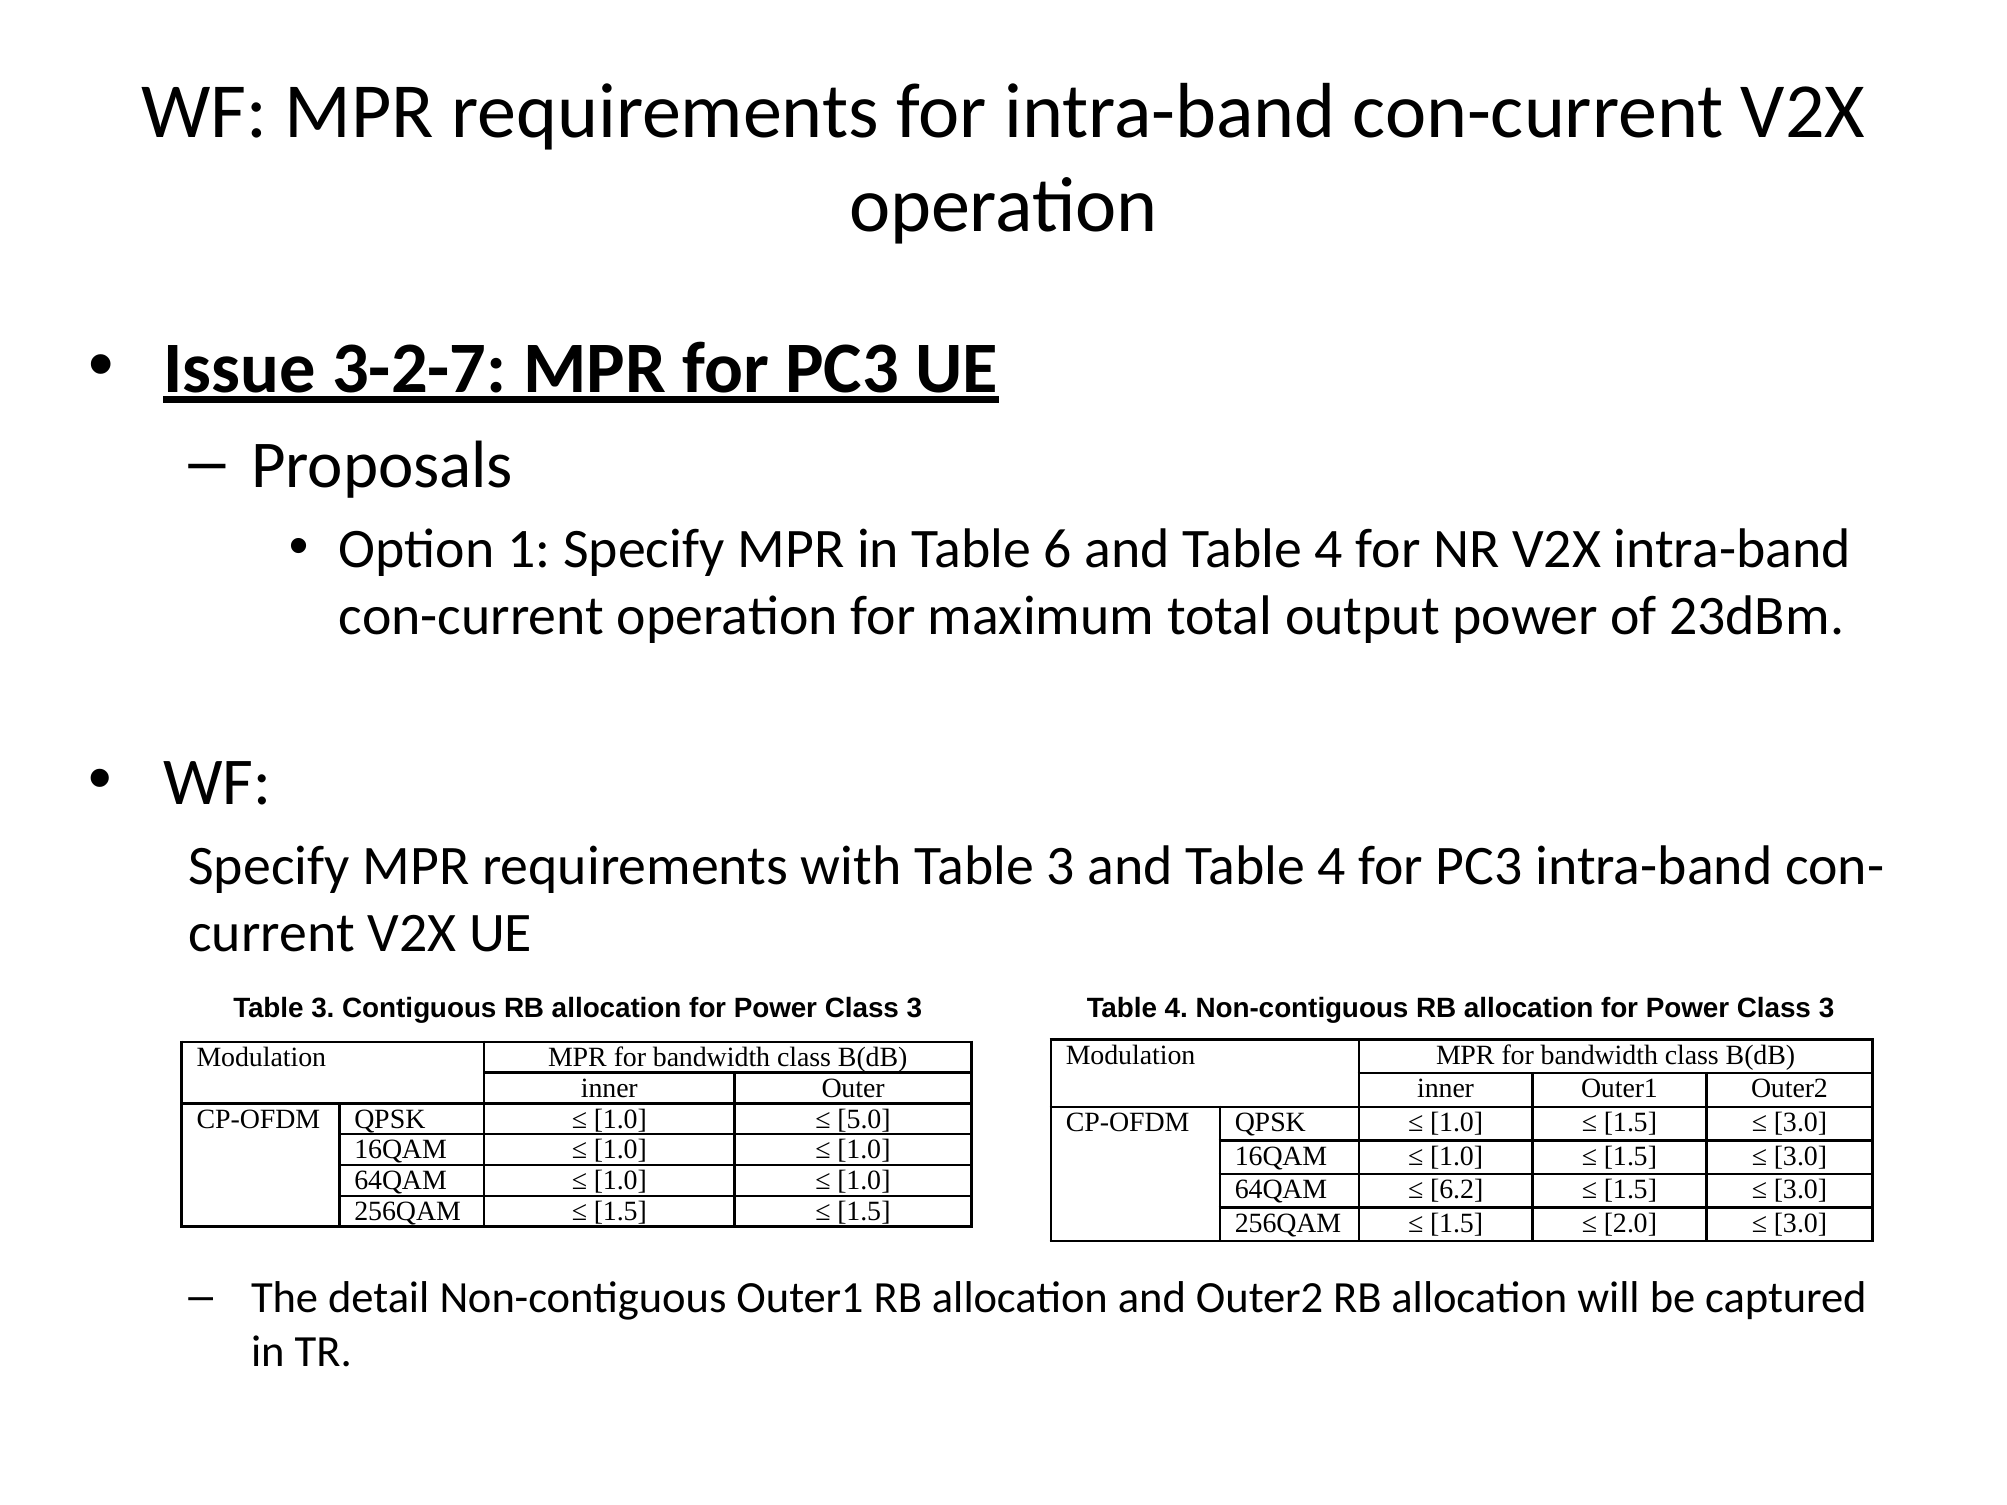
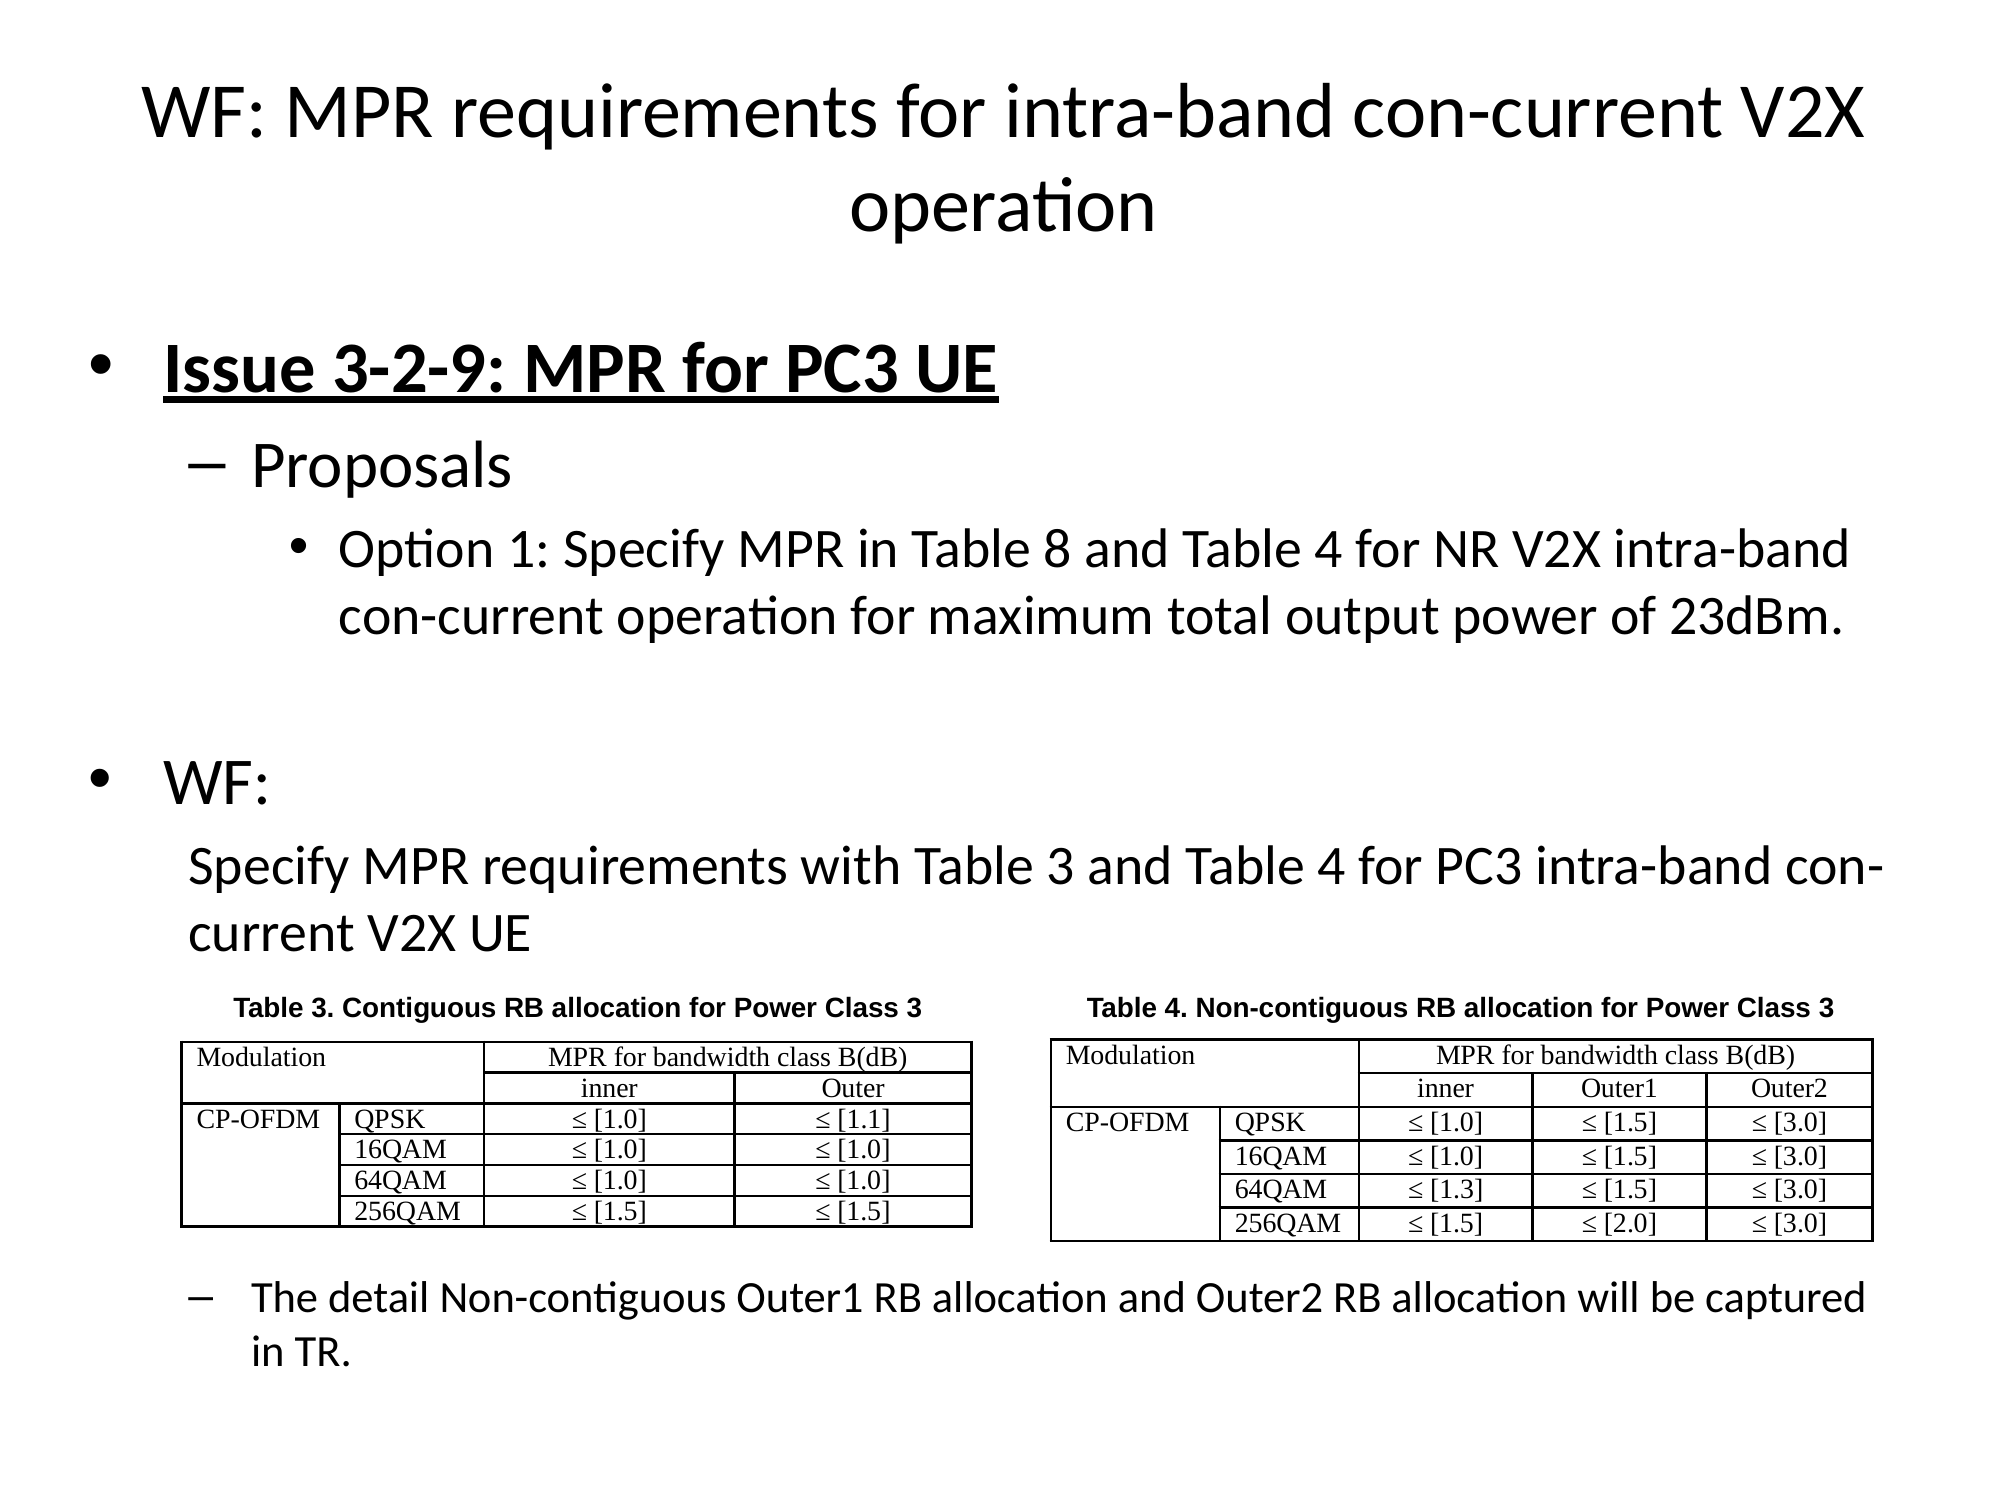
3-2-7: 3-2-7 -> 3-2-9 (419, 369)
6: 6 -> 8 (1058, 549)
5.0: 5.0 -> 1.1 (864, 1119)
6.2: 6.2 -> 1.3 (1457, 1190)
